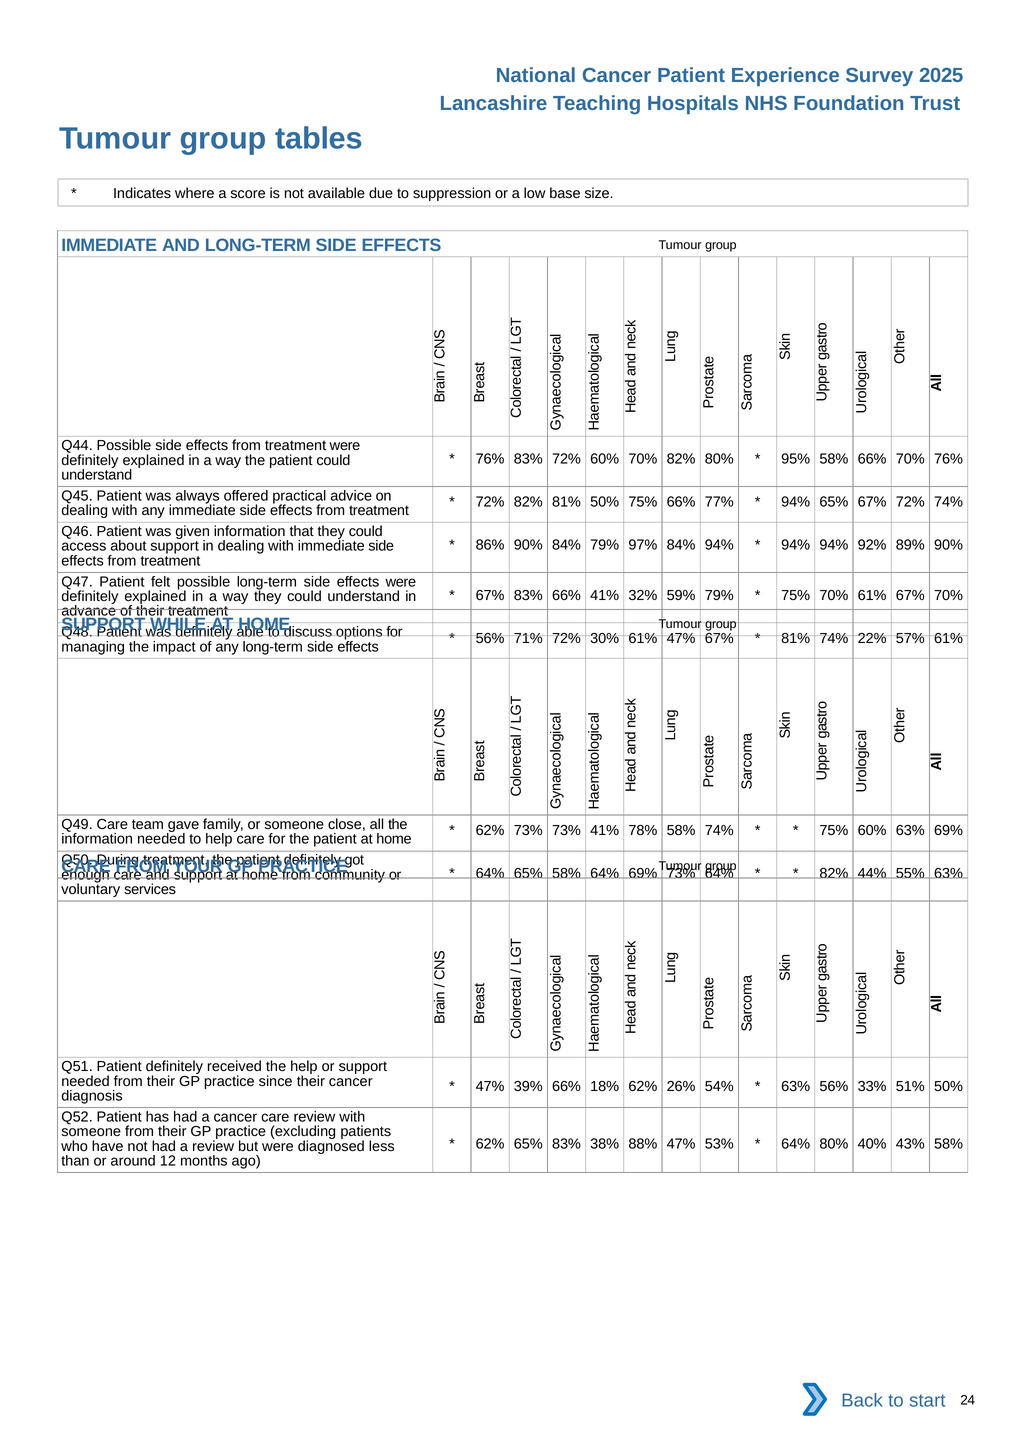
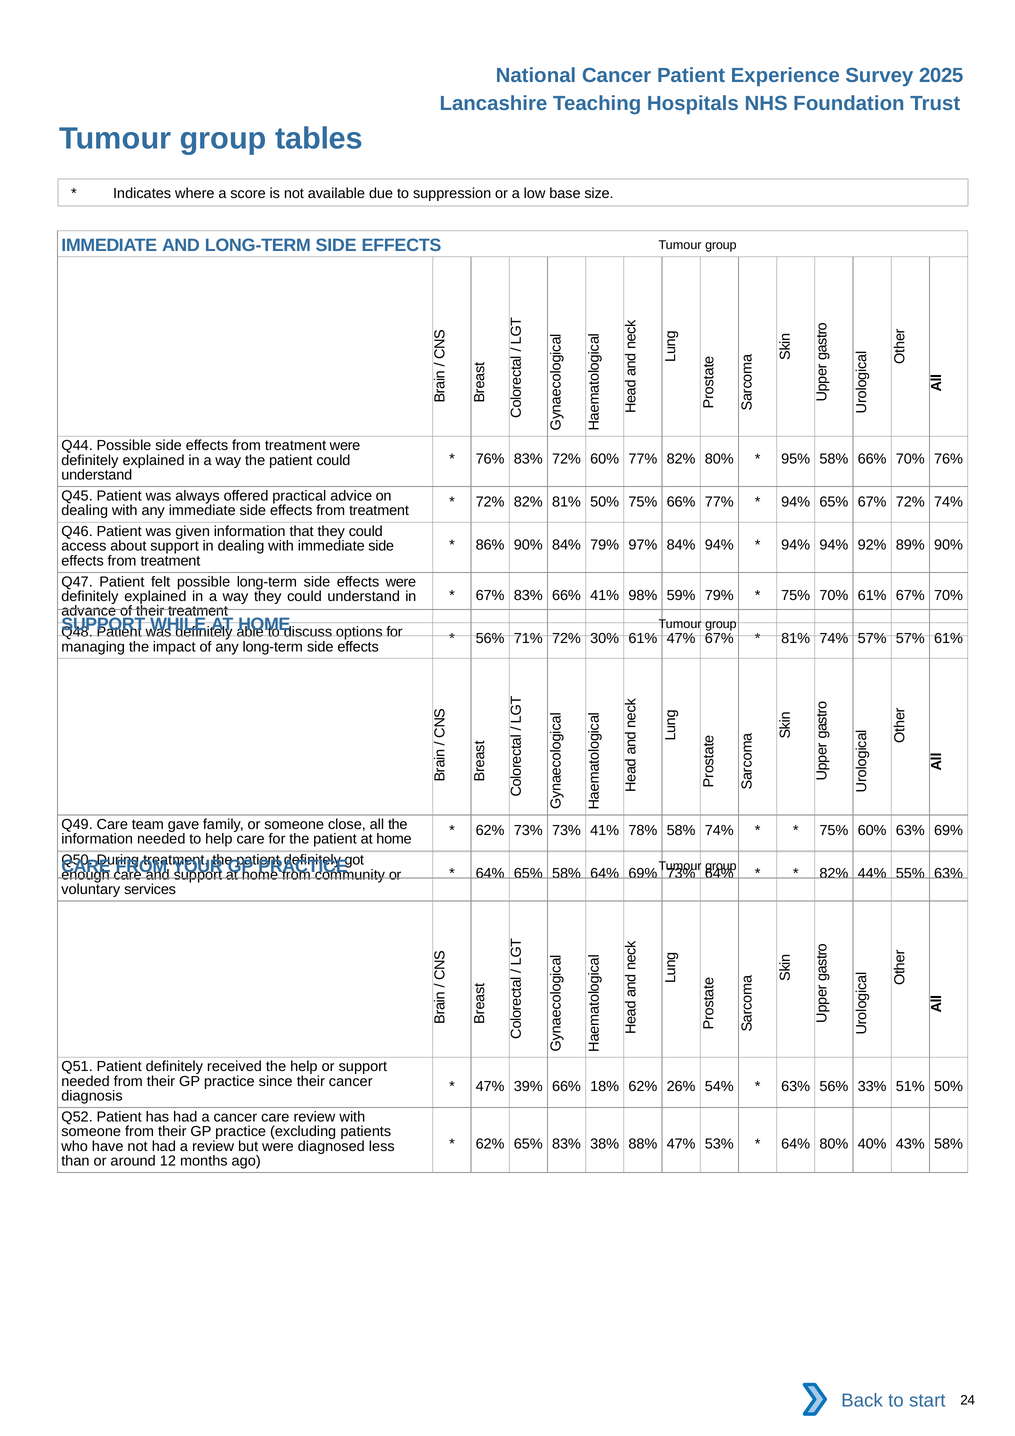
60% 70%: 70% -> 77% (643, 459)
32%: 32% -> 98% (643, 595)
74% 22%: 22% -> 57% (872, 638)
